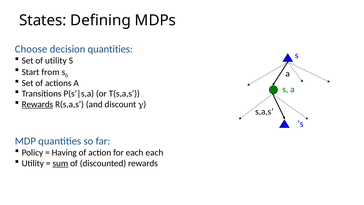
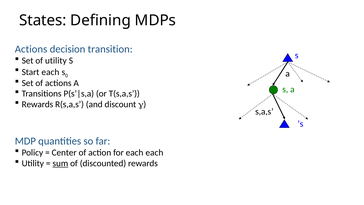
Choose: Choose -> Actions (31, 49)
decision quantities: quantities -> transition (110, 49)
Start from: from -> each (50, 72)
Rewards underline: present -> none (37, 104)
Having: Having -> Center (64, 152)
